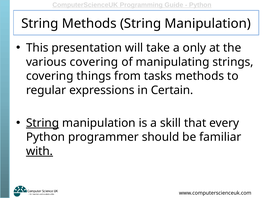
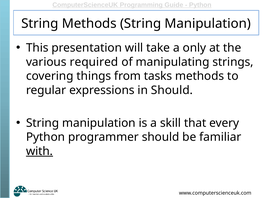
various covering: covering -> required (94, 62)
in Certain: Certain -> Should (172, 90)
String underline: present -> none (43, 123)
